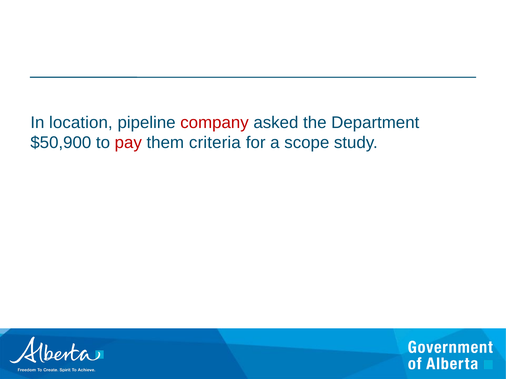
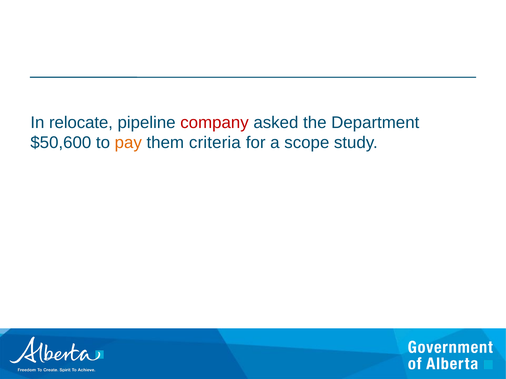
location: location -> relocate (81, 123)
$50,900: $50,900 -> $50,600 (61, 143)
pay colour: red -> orange (128, 143)
